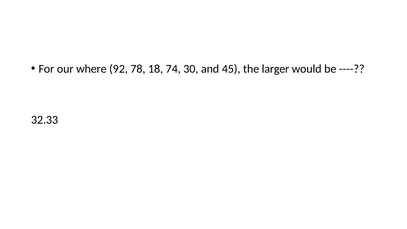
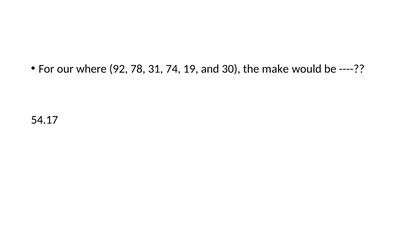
18: 18 -> 31 (156, 69)
30: 30 -> 19 (191, 69)
45: 45 -> 30 (231, 69)
larger: larger -> make (275, 69)
32.33: 32.33 -> 54.17 (45, 120)
